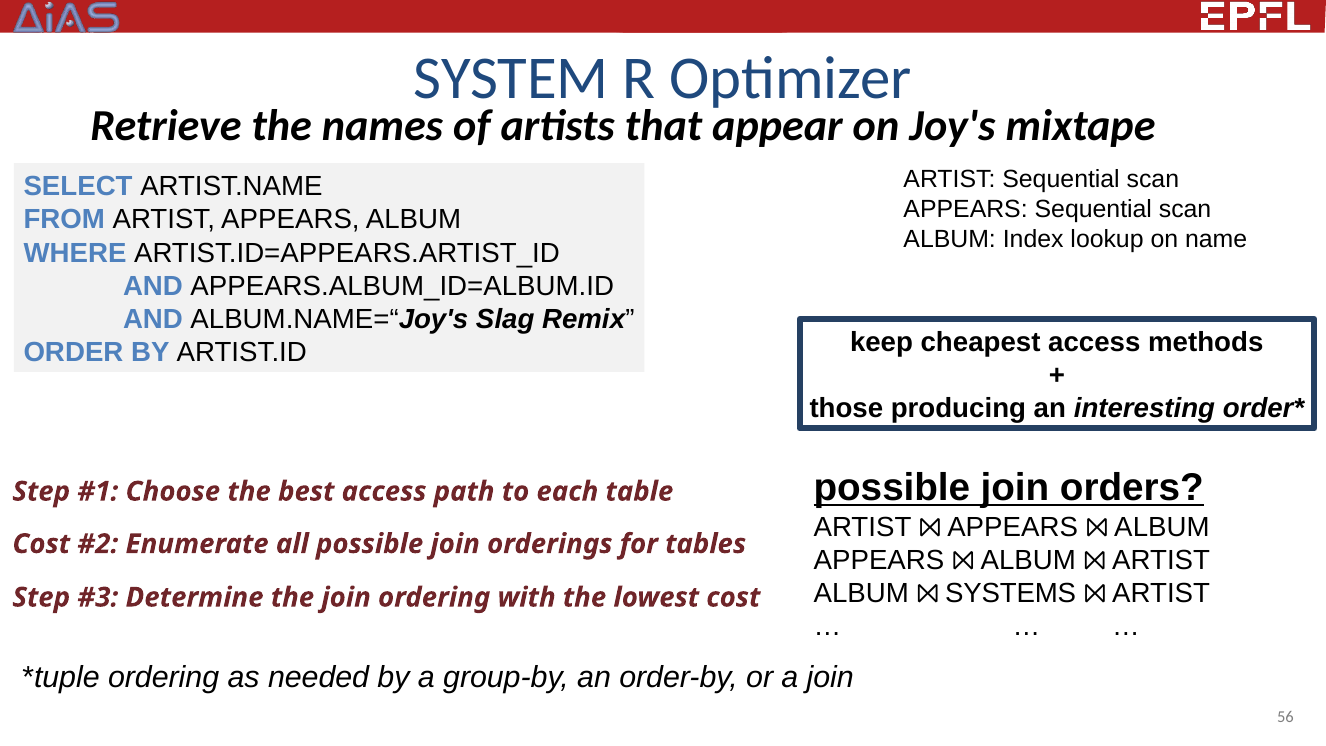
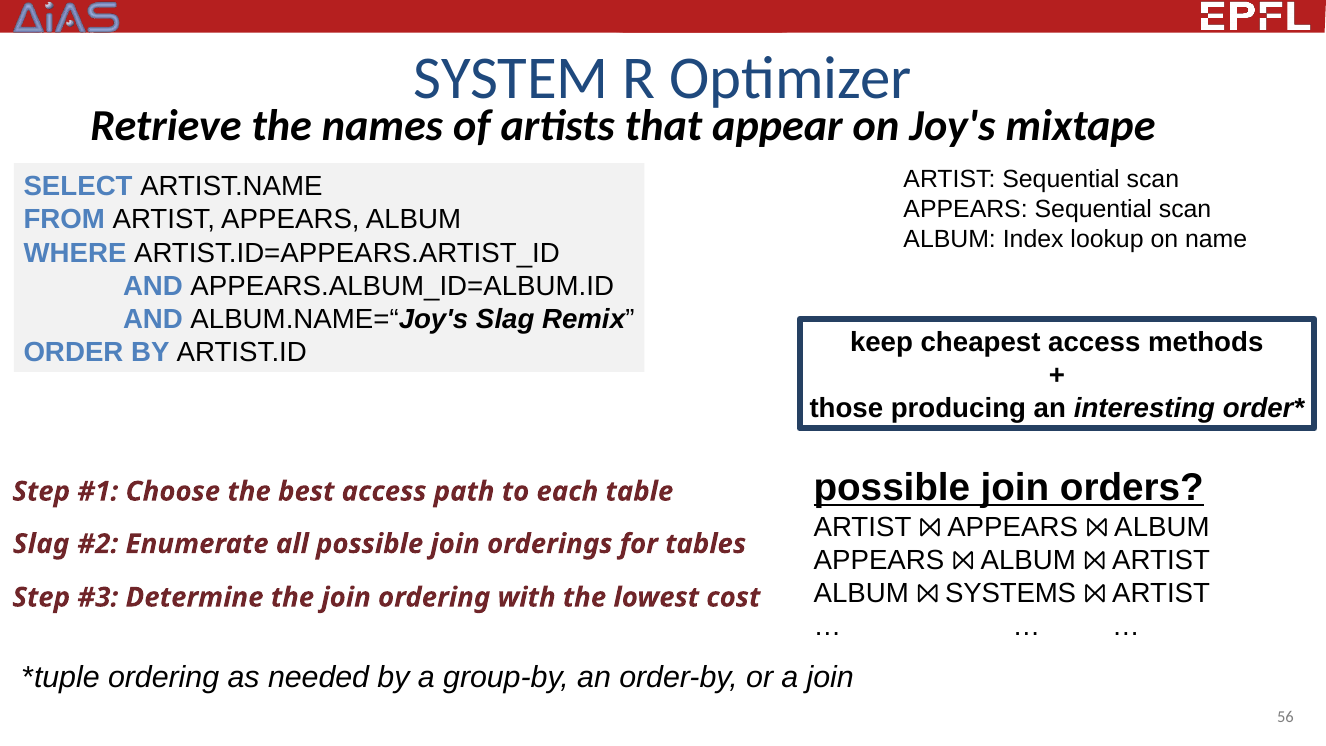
Cost: Cost -> Slag (41, 544)
